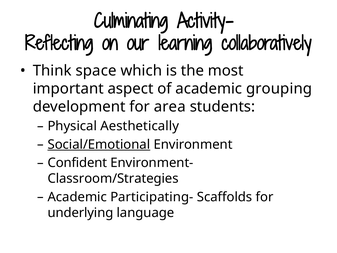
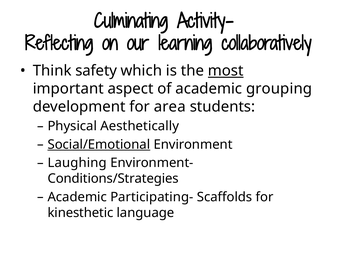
space: space -> safety (96, 71)
most underline: none -> present (226, 71)
Confident: Confident -> Laughing (77, 163)
Classroom/Strategies: Classroom/Strategies -> Conditions/Strategies (113, 178)
underlying: underlying -> kinesthetic (80, 213)
